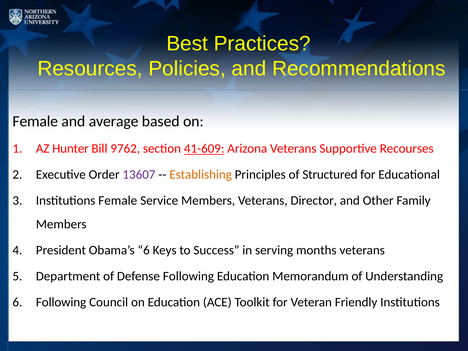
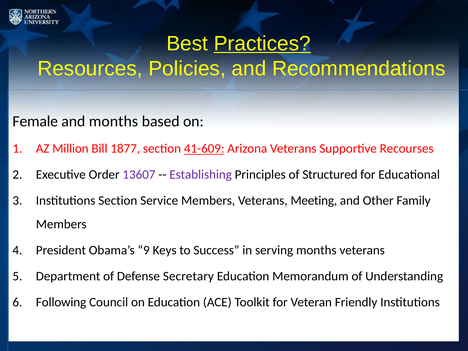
Practices underline: none -> present (262, 44)
and average: average -> months (113, 121)
Hunter: Hunter -> Million (70, 149)
9762: 9762 -> 1877 (125, 149)
Establishing colour: orange -> purple (201, 175)
Institutions Female: Female -> Section (118, 201)
Director: Director -> Meeting (314, 201)
Obama’s 6: 6 -> 9 (144, 250)
Defense Following: Following -> Secretary (188, 276)
